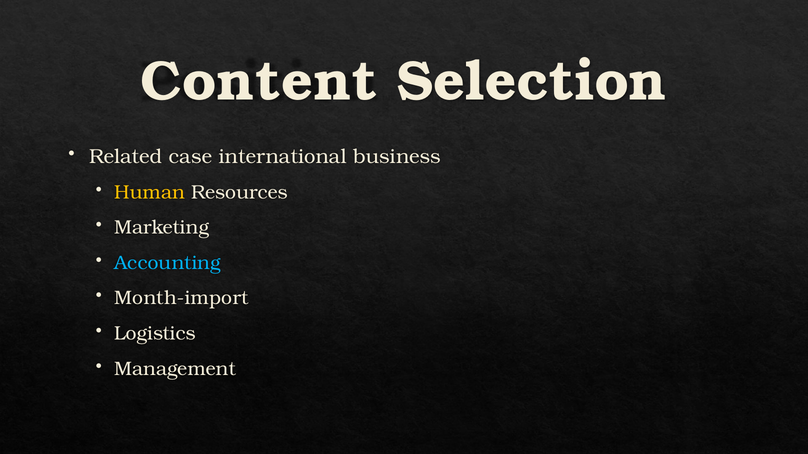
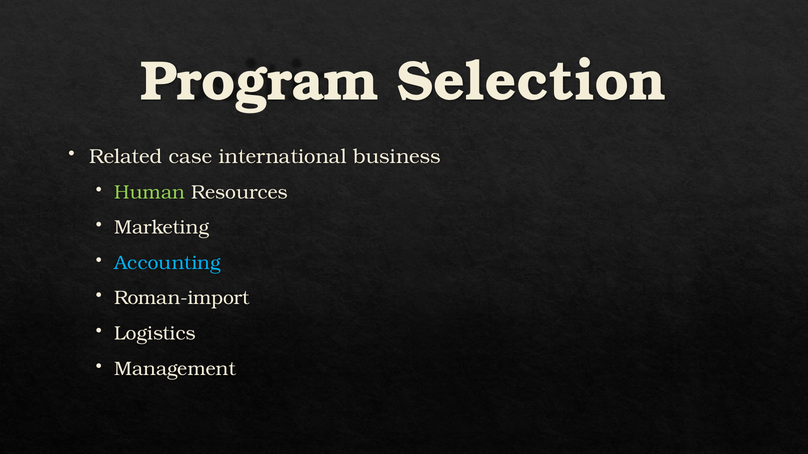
Content: Content -> Program (259, 82)
Human colour: yellow -> light green (150, 192)
Month-import: Month-import -> Roman-import (182, 298)
